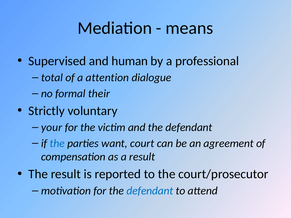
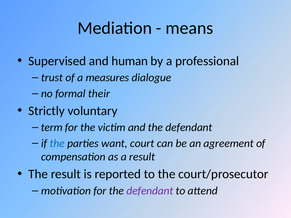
total: total -> trust (52, 78)
attention: attention -> measures (107, 78)
your: your -> term (52, 128)
defendant colour: blue -> purple (150, 191)
